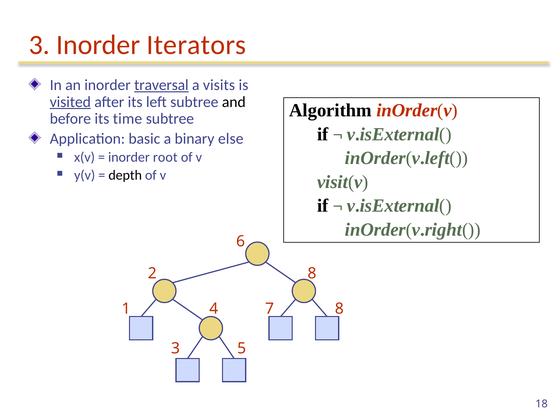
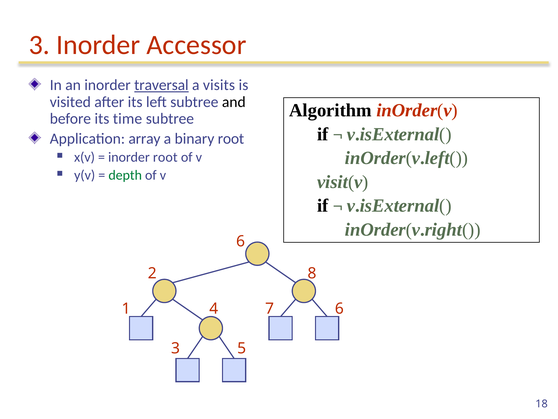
Iterators: Iterators -> Accessor (196, 45)
visited underline: present -> none (70, 102)
basic: basic -> array (144, 138)
binary else: else -> root (231, 138)
depth colour: black -> green (125, 175)
7 8: 8 -> 6 (339, 308)
